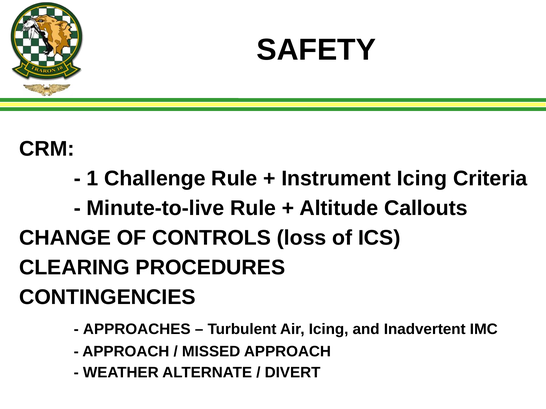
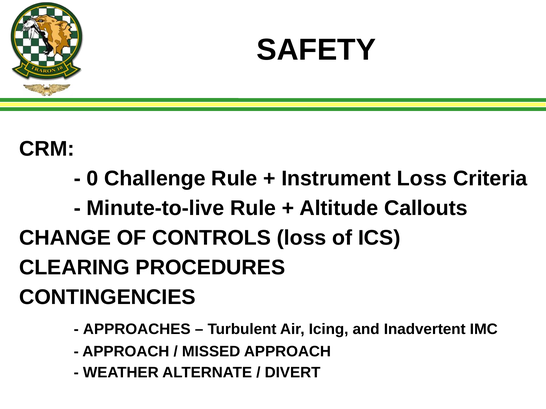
1: 1 -> 0 (93, 179)
Instrument Icing: Icing -> Loss (422, 179)
